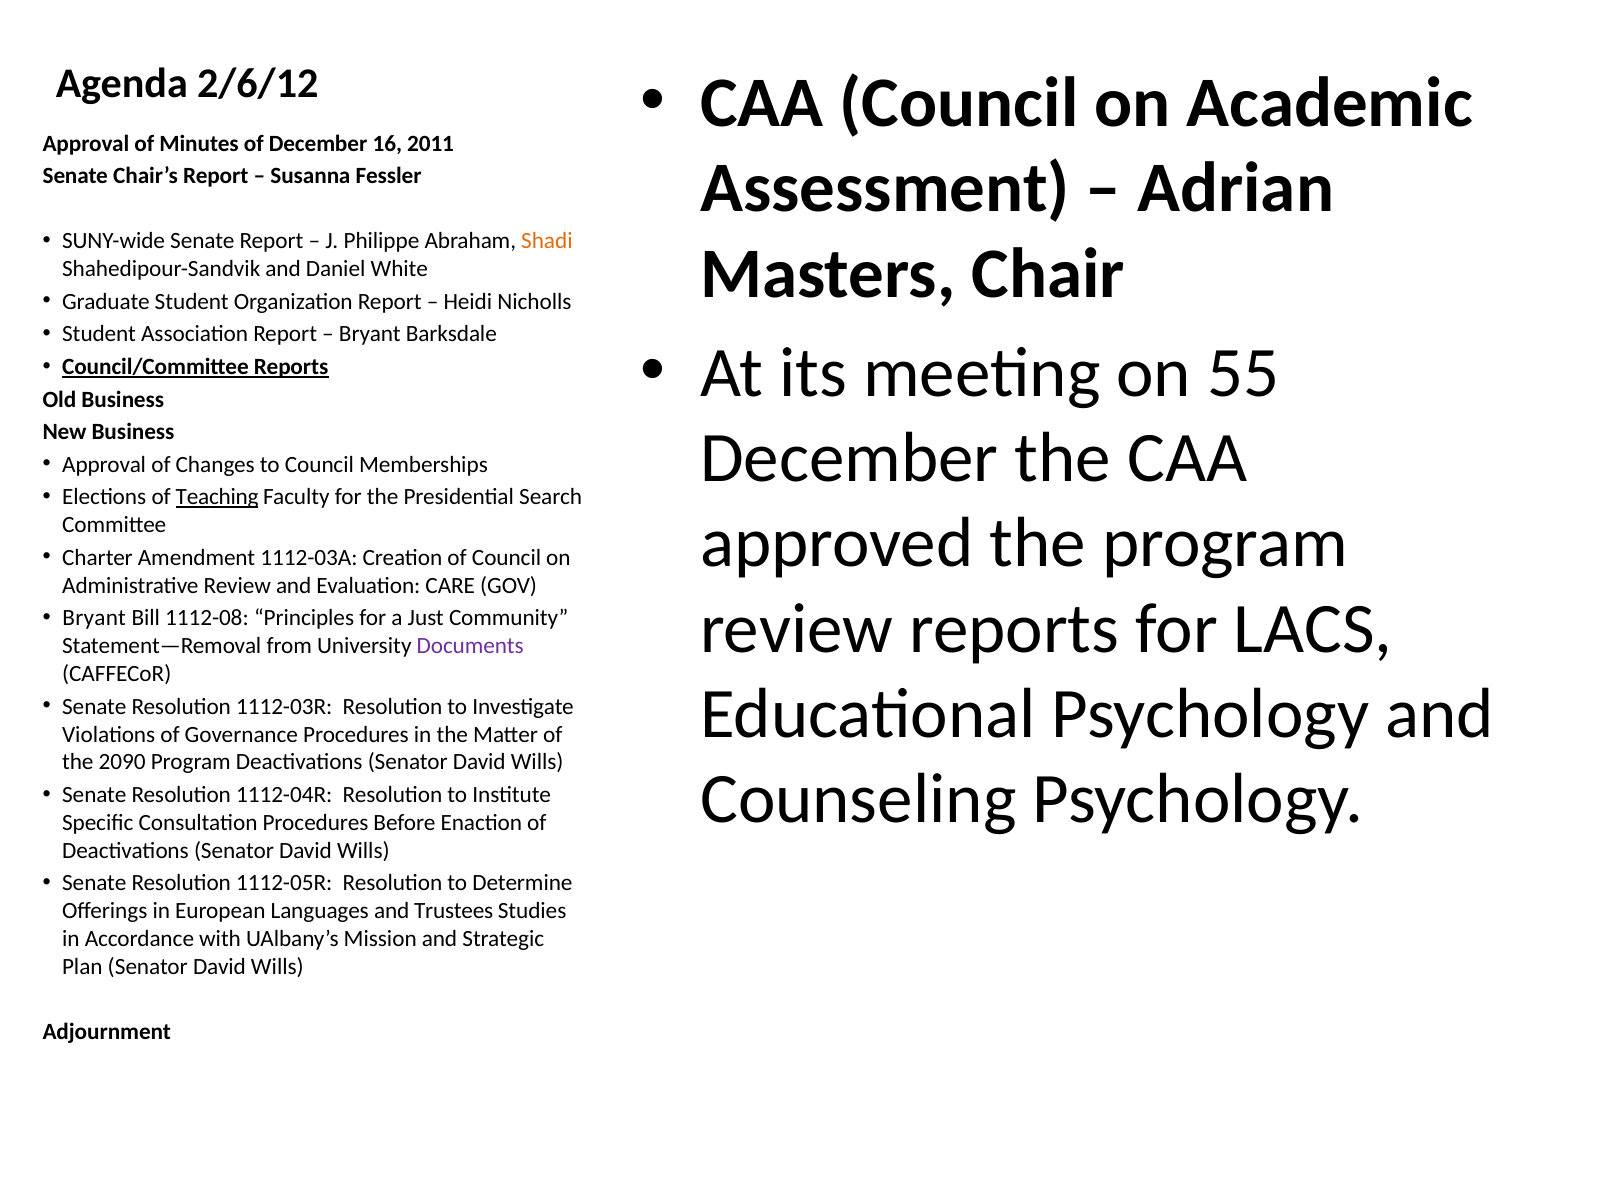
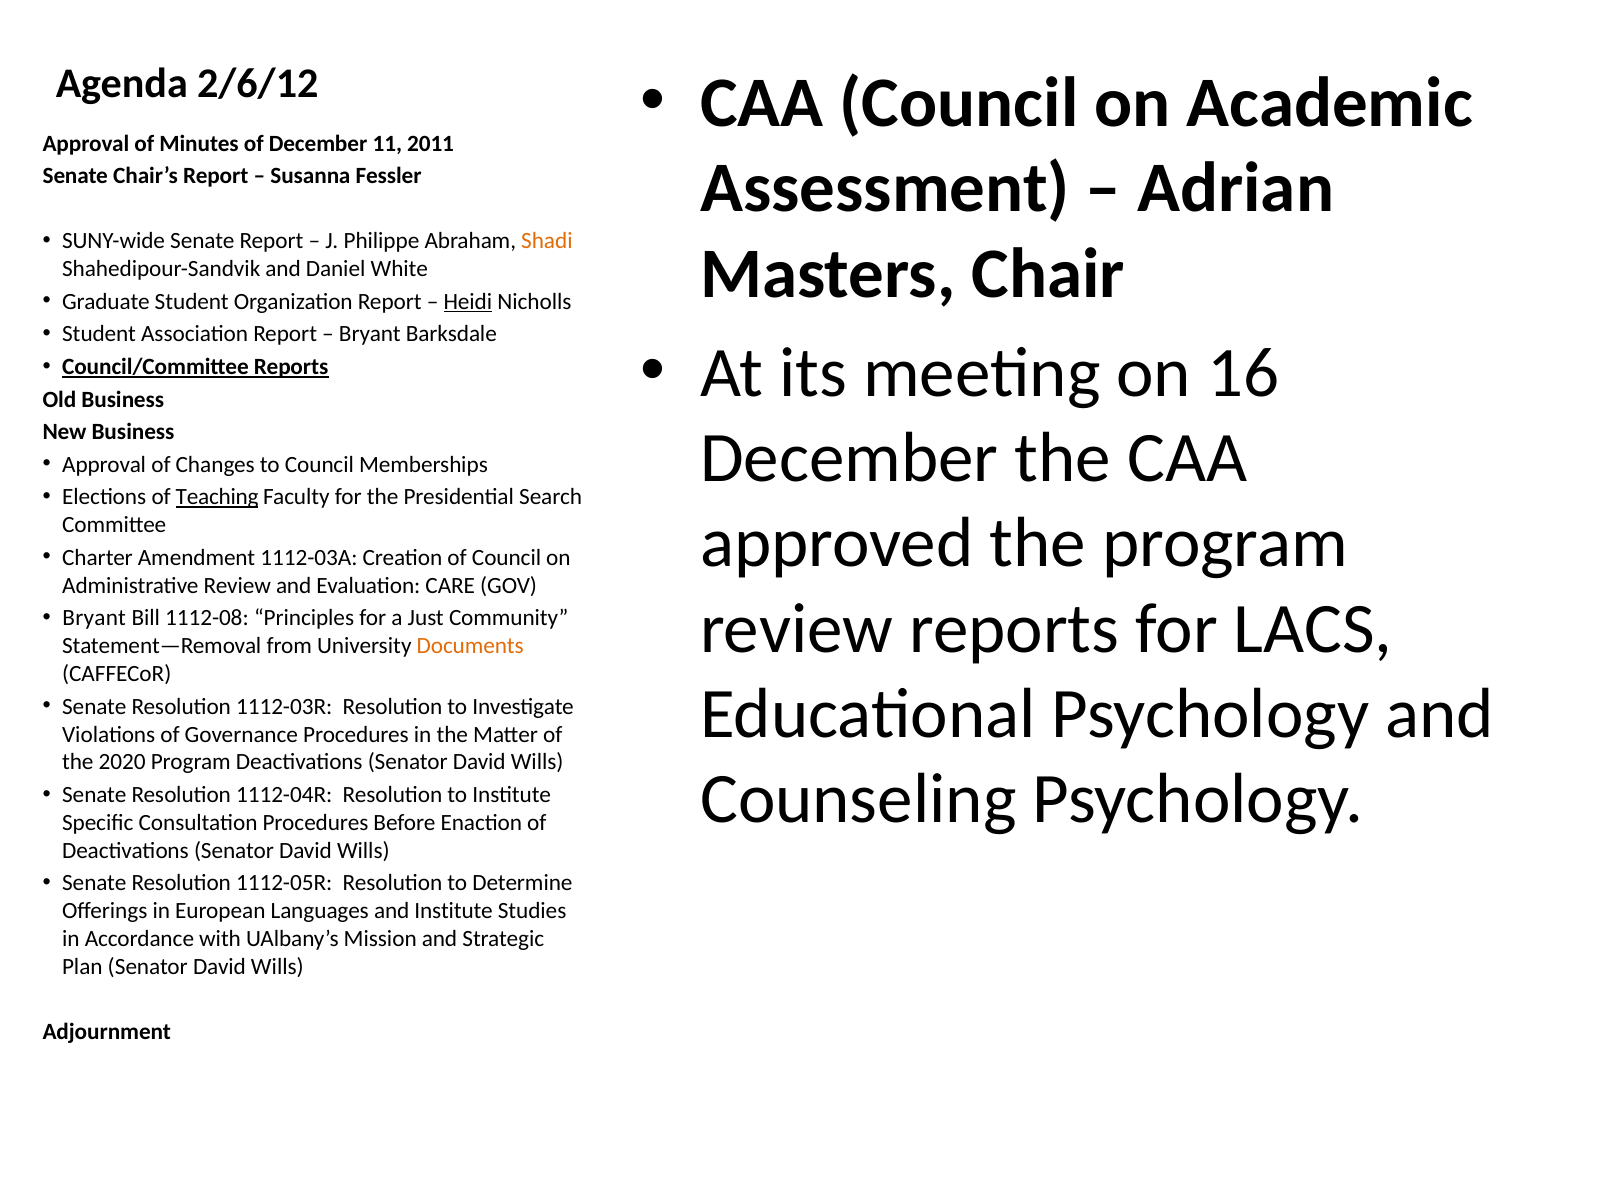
16: 16 -> 11 (387, 143)
Heidi underline: none -> present (468, 302)
55: 55 -> 16 (1243, 373)
Documents colour: purple -> orange (470, 646)
2090: 2090 -> 2020 (122, 762)
and Trustees: Trustees -> Institute (454, 911)
